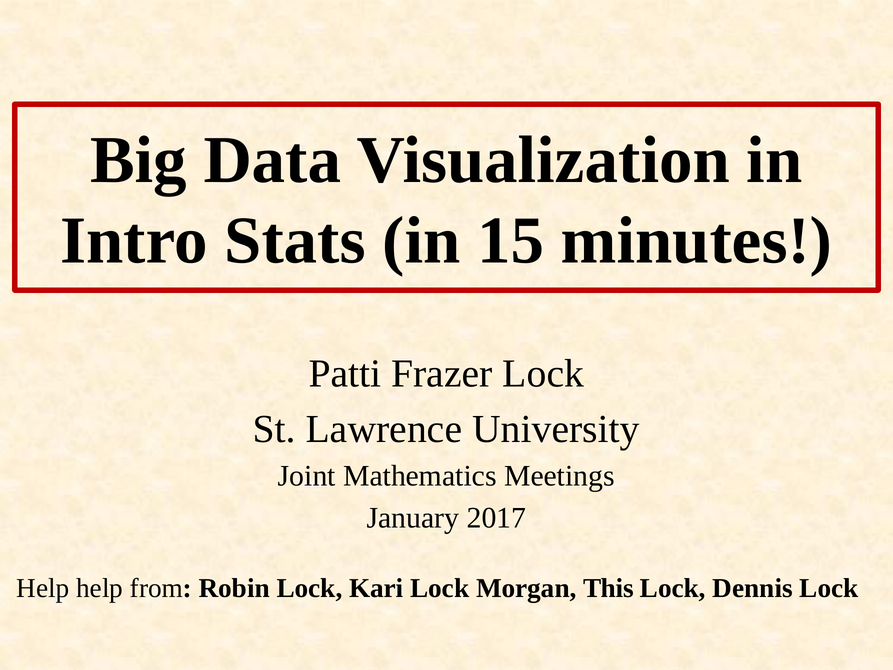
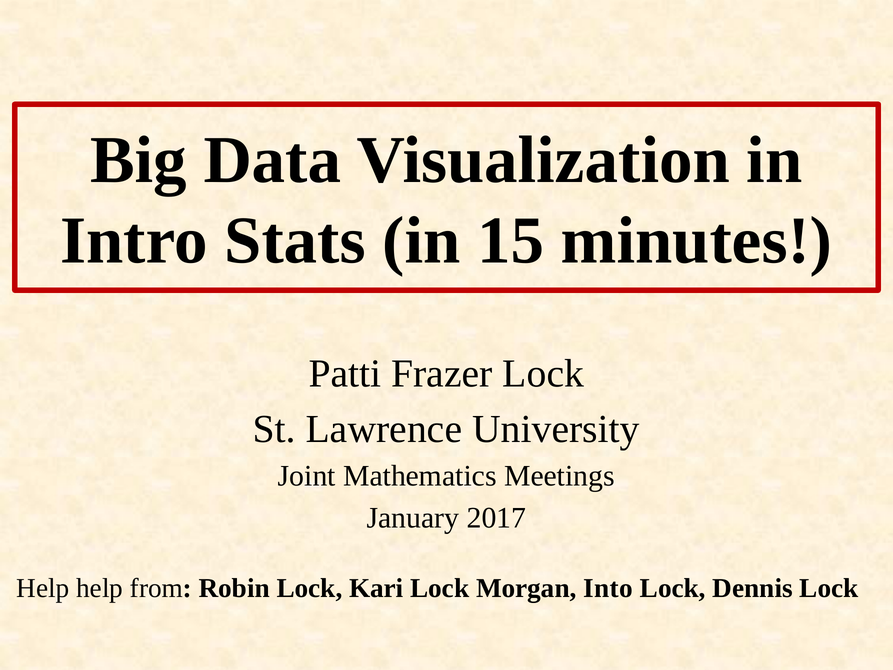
This: This -> Into (608, 588)
